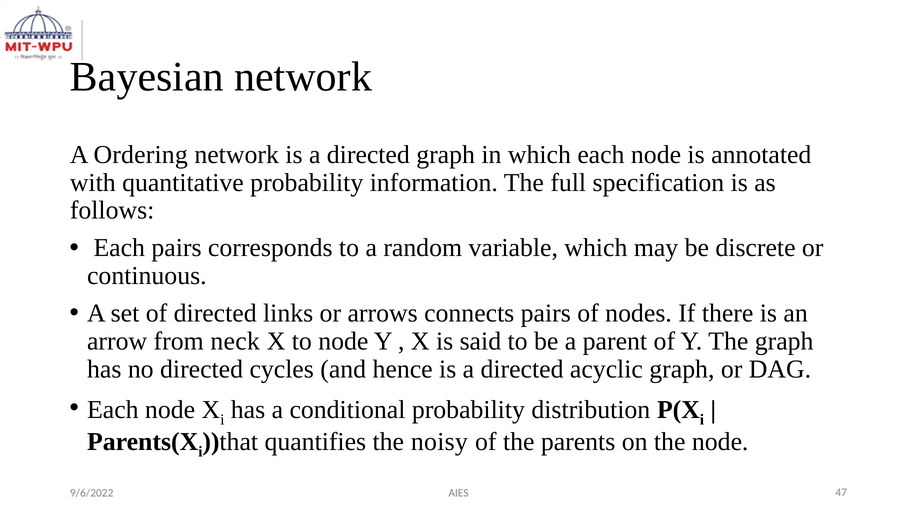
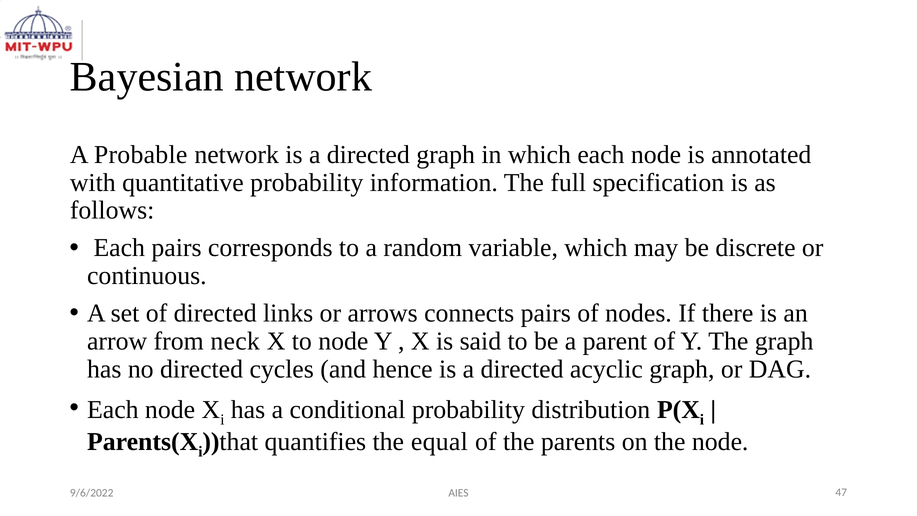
Ordering: Ordering -> Probable (141, 155)
noisy: noisy -> equal (439, 441)
